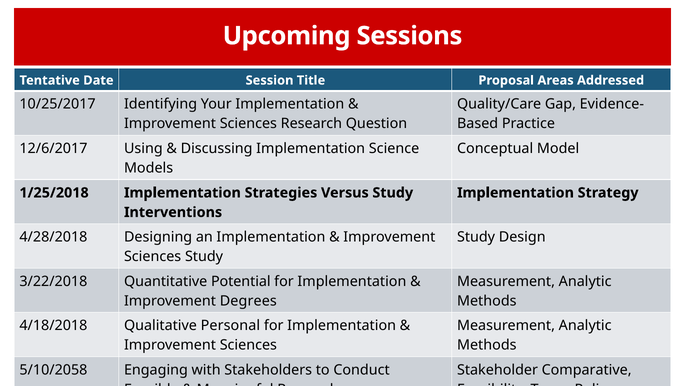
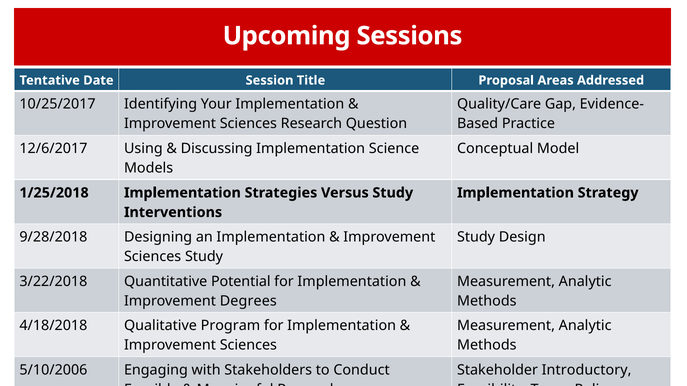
4/28/2018: 4/28/2018 -> 9/28/2018 (53, 237)
Personal: Personal -> Program (230, 326)
5/10/2058: 5/10/2058 -> 5/10/2006 (53, 370)
Comparative: Comparative -> Introductory (587, 370)
